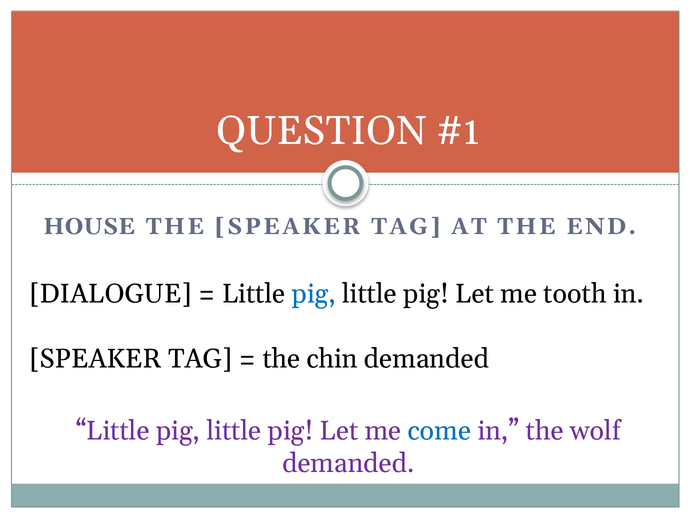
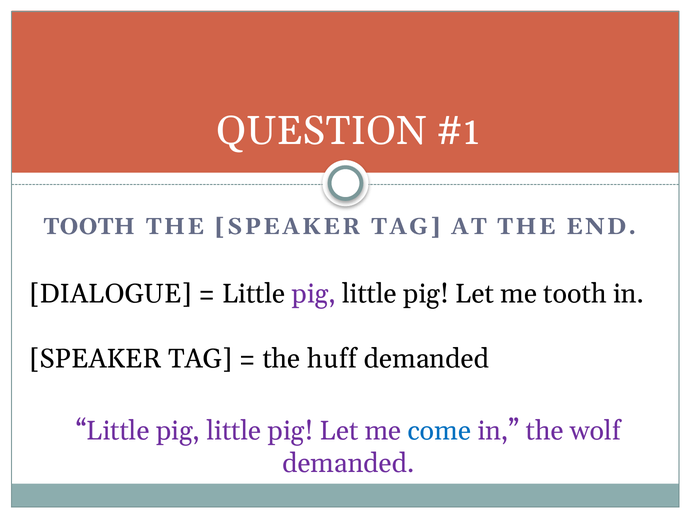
HOUSE: HOUSE -> TOOTH (89, 226)
pig colour: blue -> purple (314, 294)
chin: chin -> huff (332, 358)
